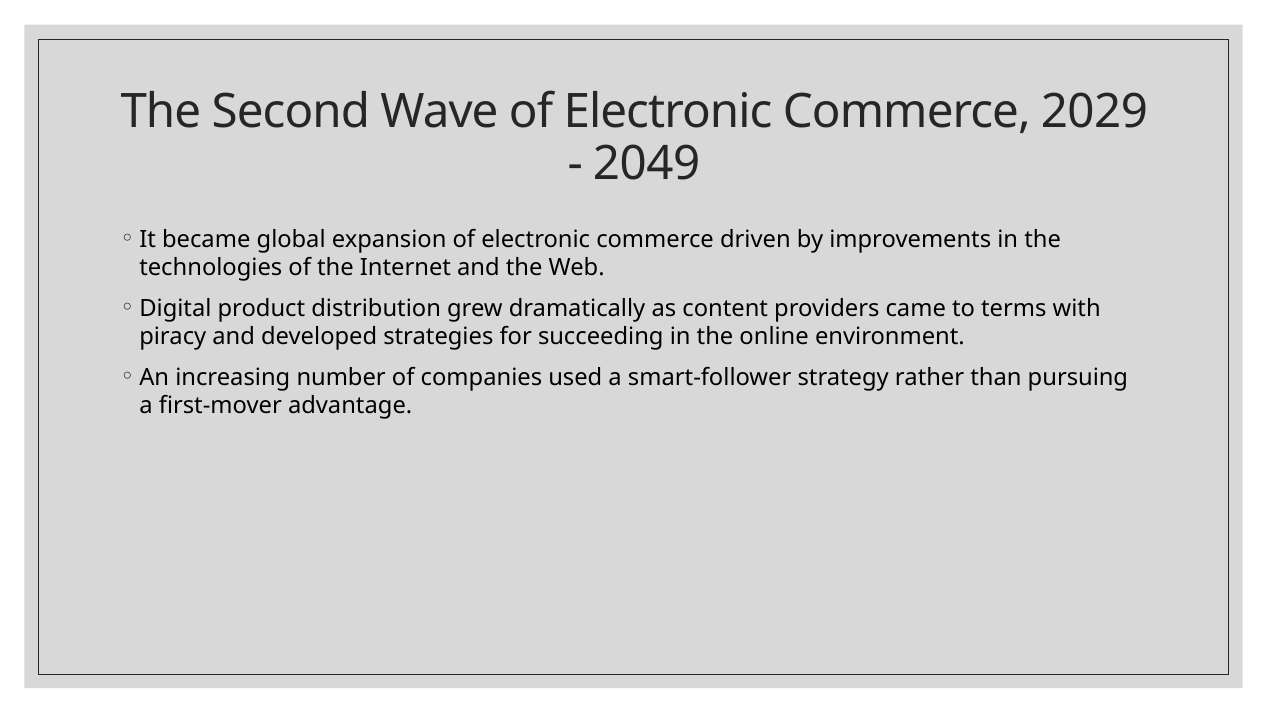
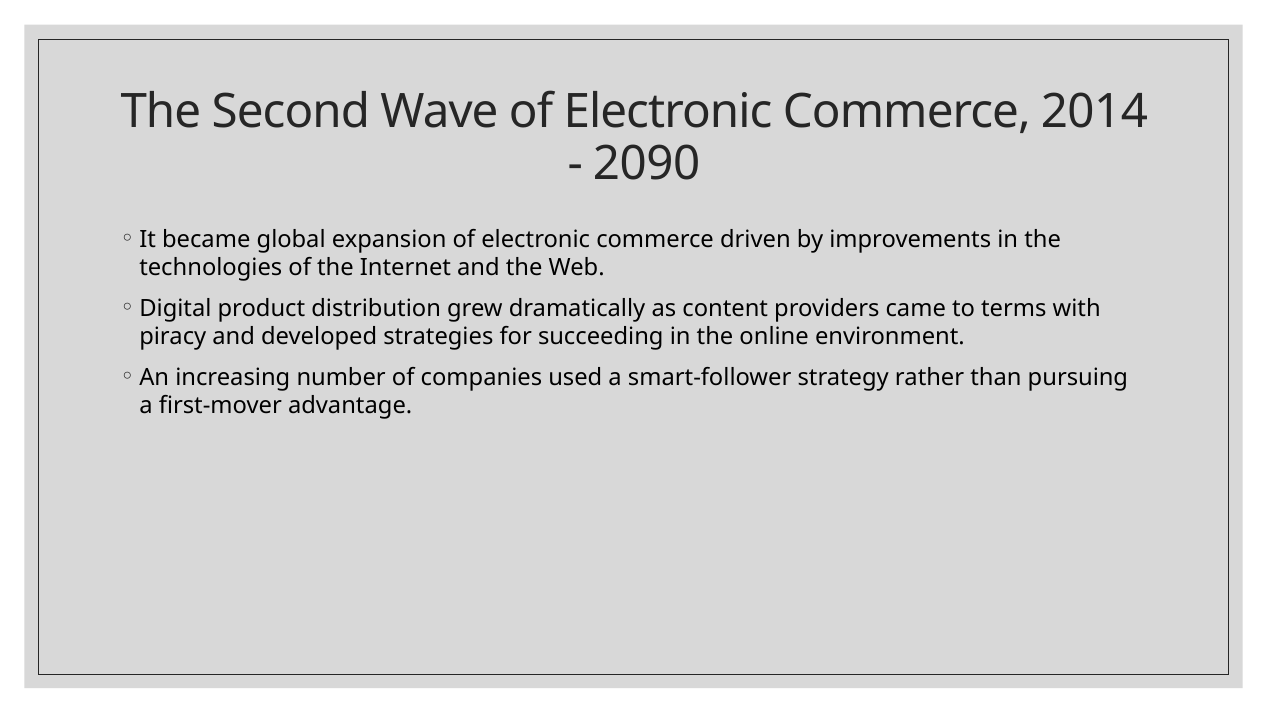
2029: 2029 -> 2014 (1094, 112)
2049: 2049 -> 2090 (647, 163)
